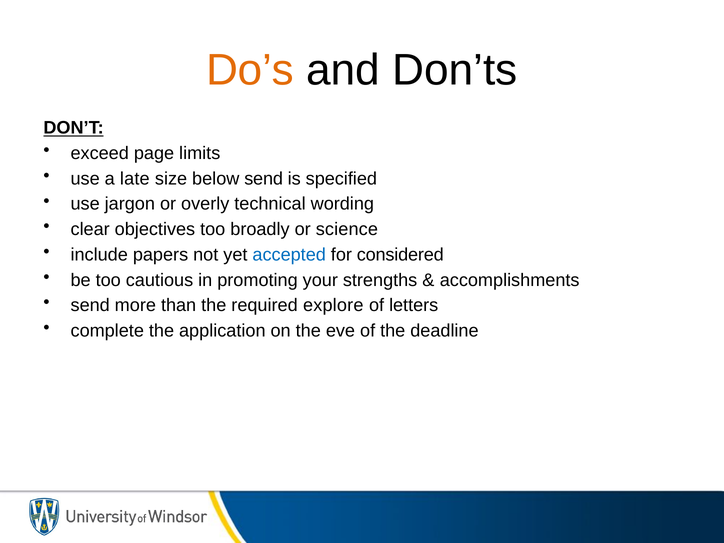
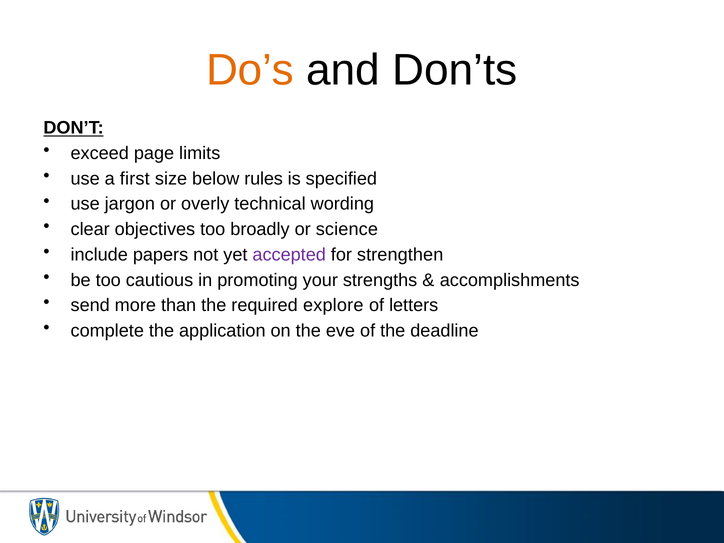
late: late -> first (135, 179)
below send: send -> rules (264, 179)
accepted colour: blue -> purple (289, 255)
considered: considered -> strengthen (400, 255)
